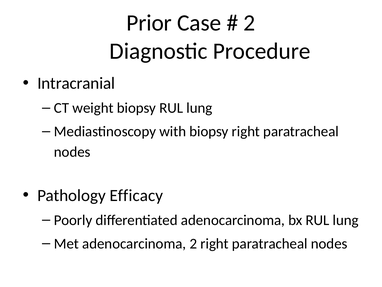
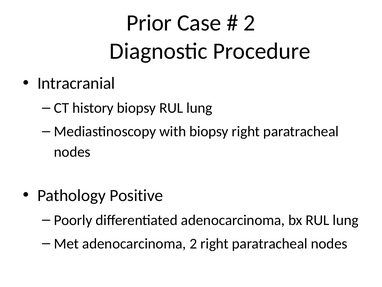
weight: weight -> history (93, 108)
Efficacy: Efficacy -> Positive (136, 195)
